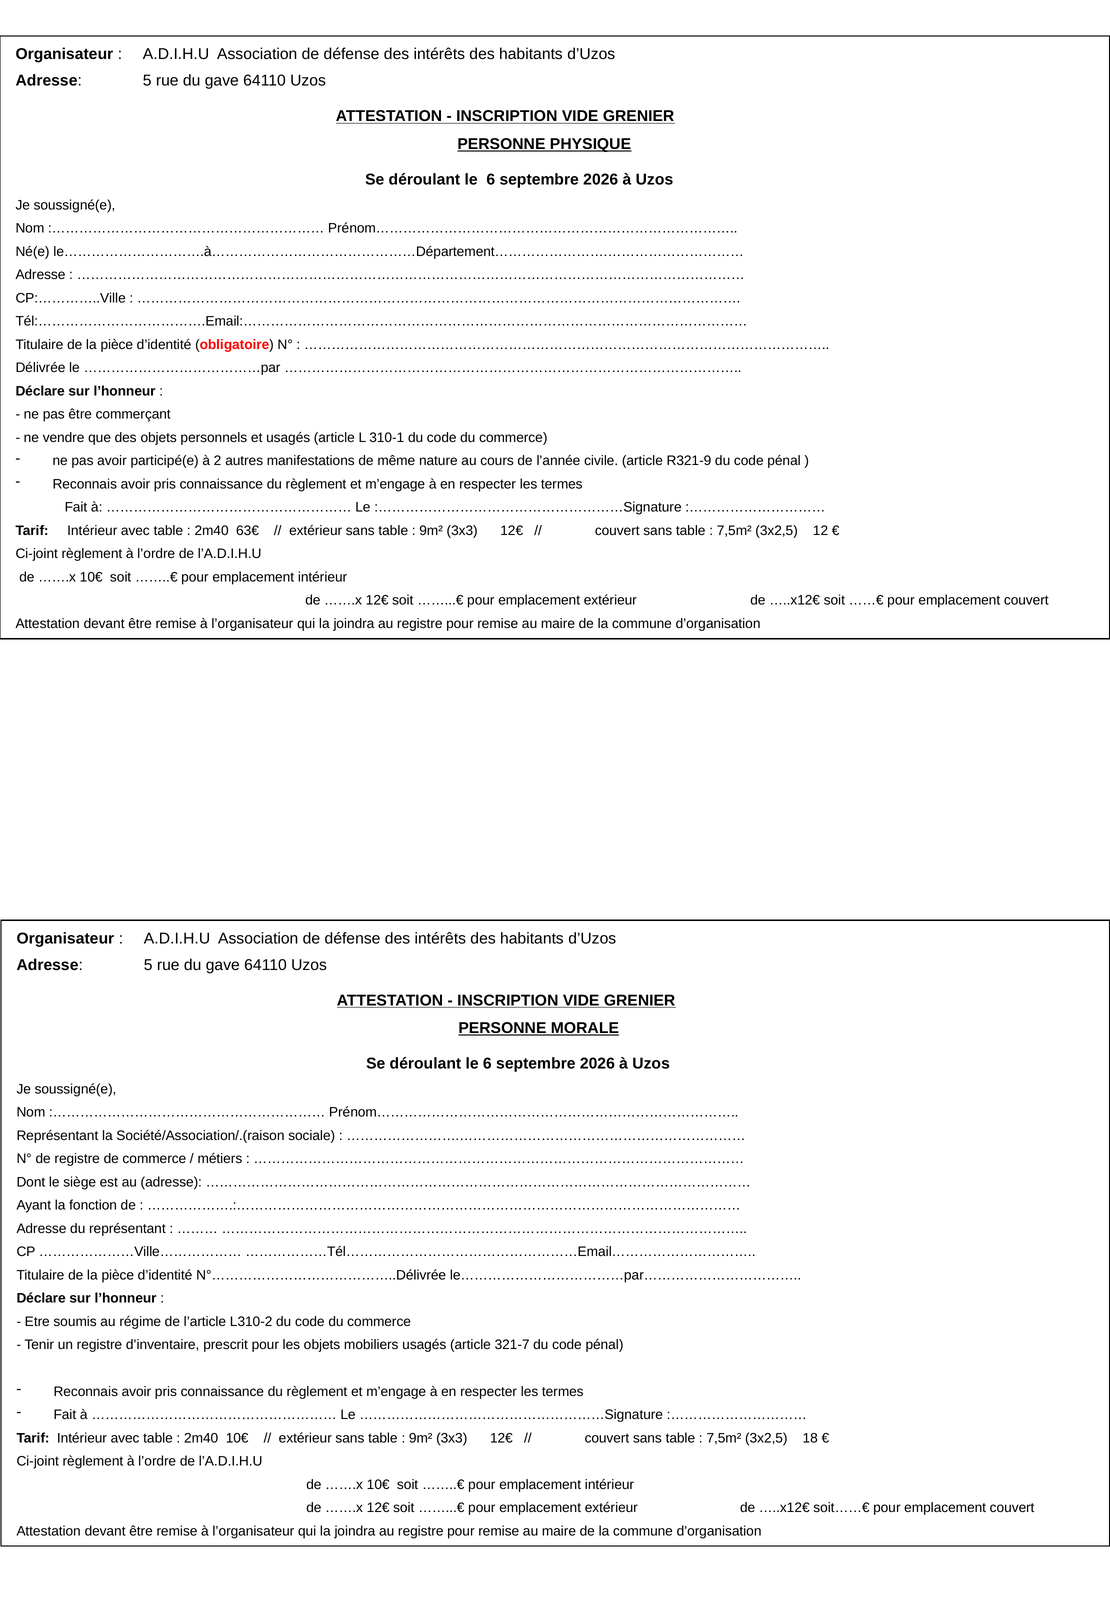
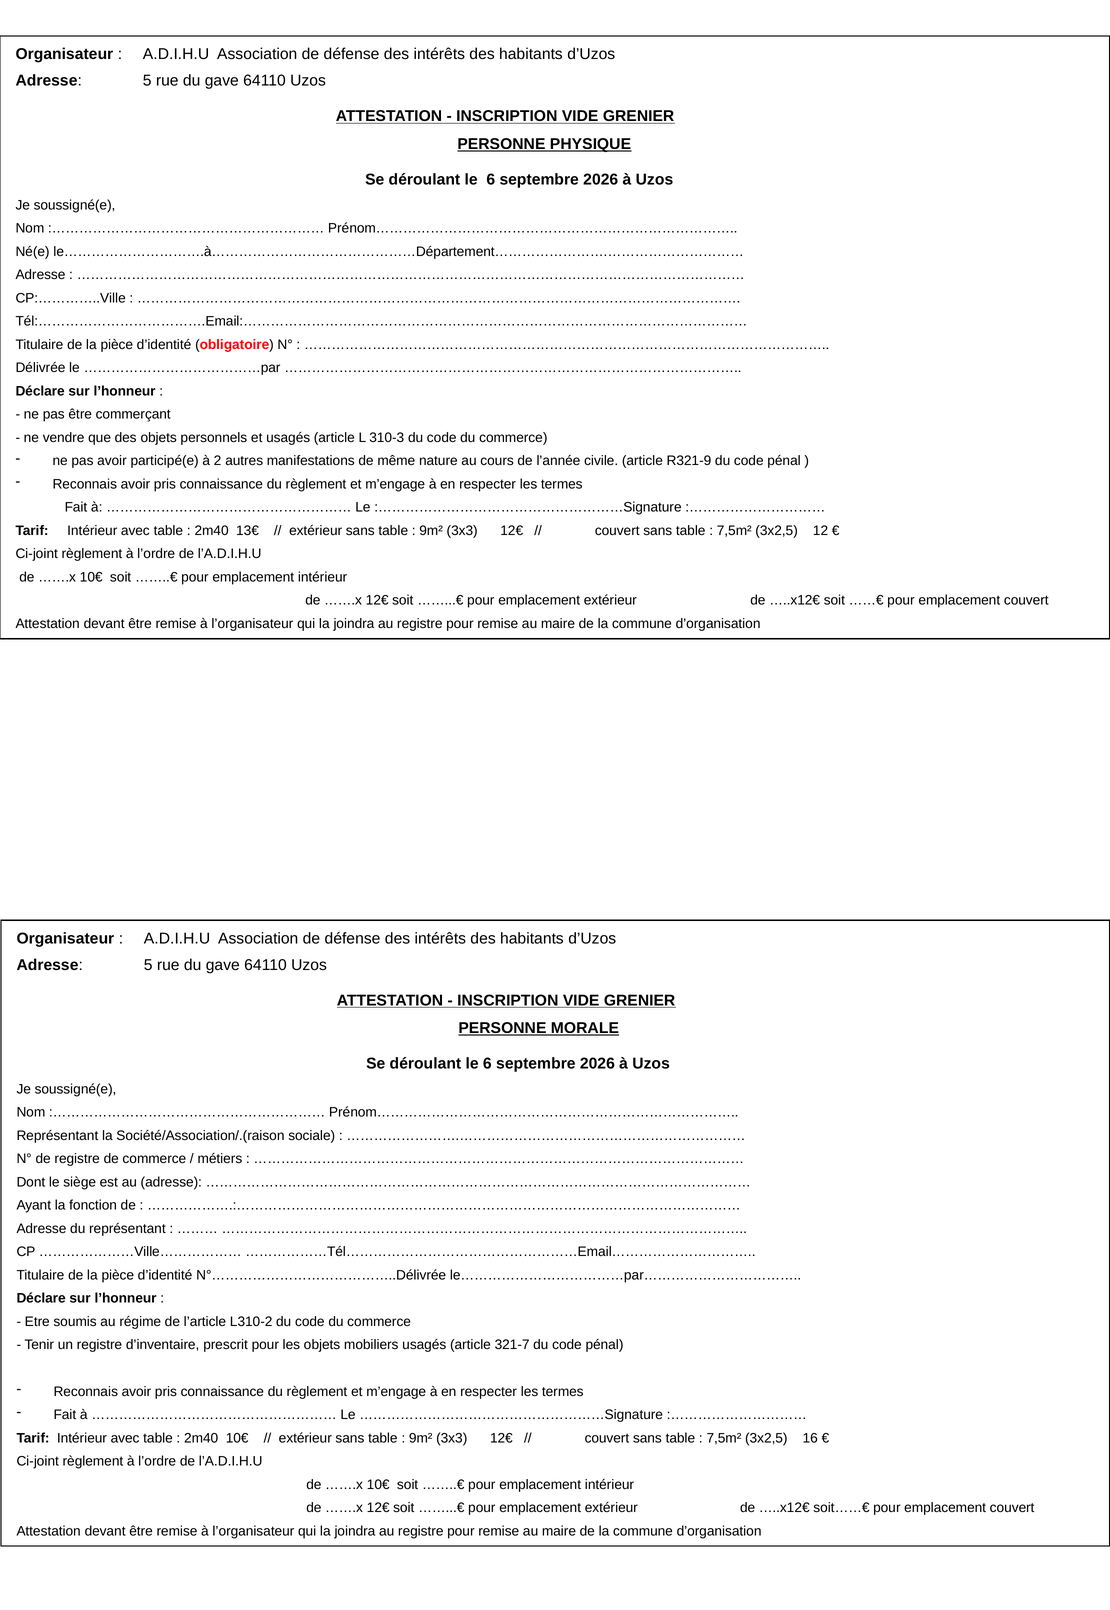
310-1: 310-1 -> 310-3 (387, 437)
63€: 63€ -> 13€ (248, 530)
18: 18 -> 16 (810, 1437)
